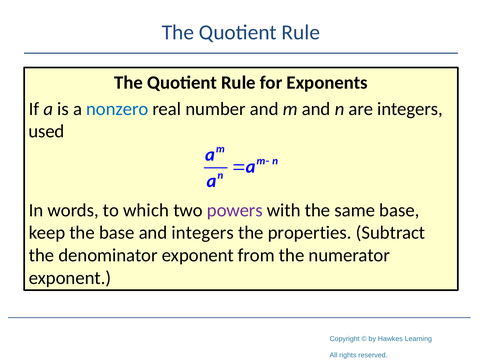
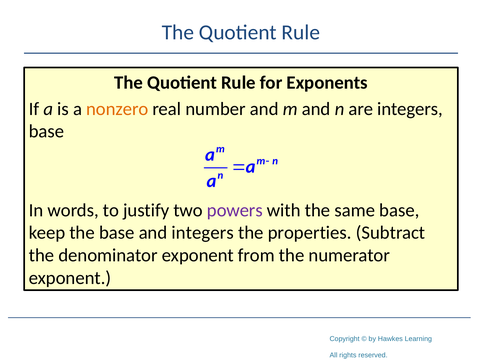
nonzero colour: blue -> orange (117, 109)
used: used -> base (46, 131)
which: which -> justify (146, 210)
